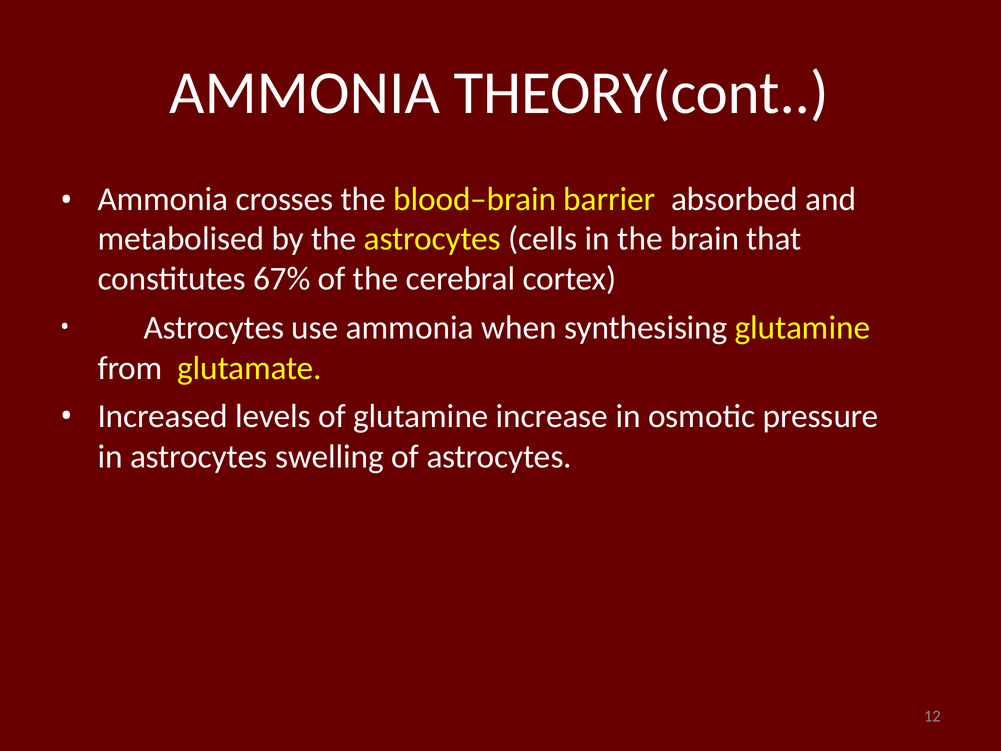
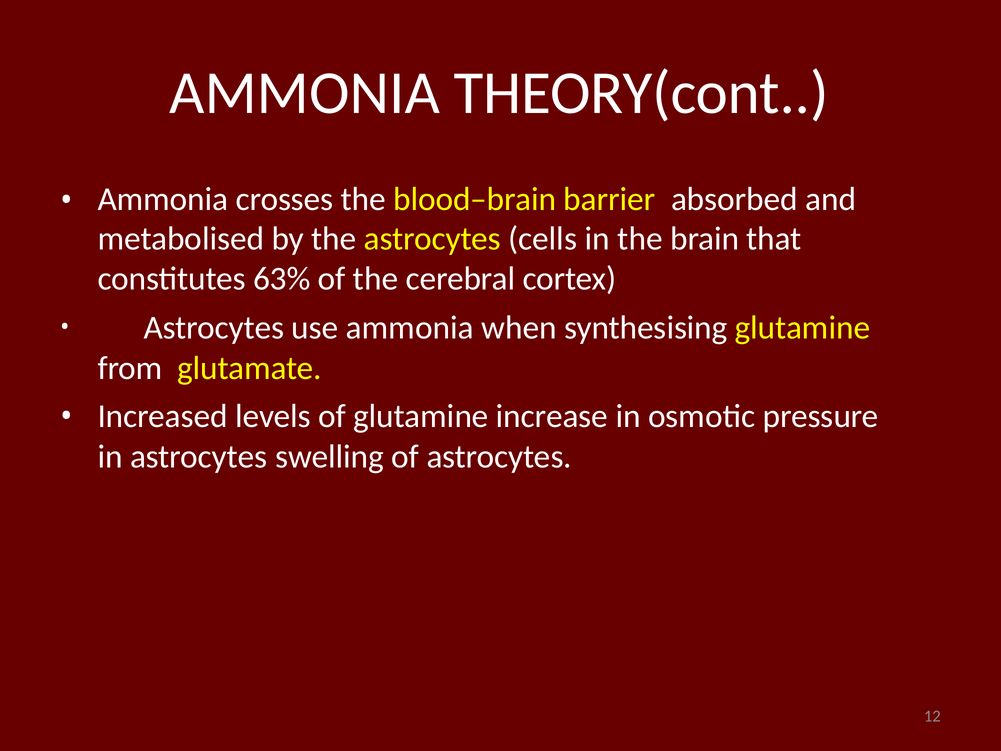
67%: 67% -> 63% (282, 279)
